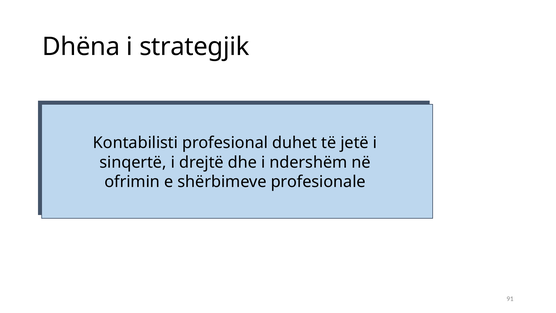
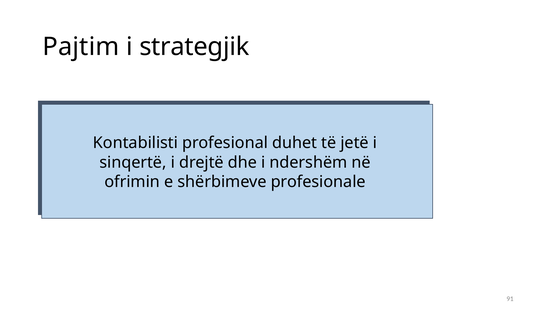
Dhëna: Dhëna -> Pajtim (81, 47)
